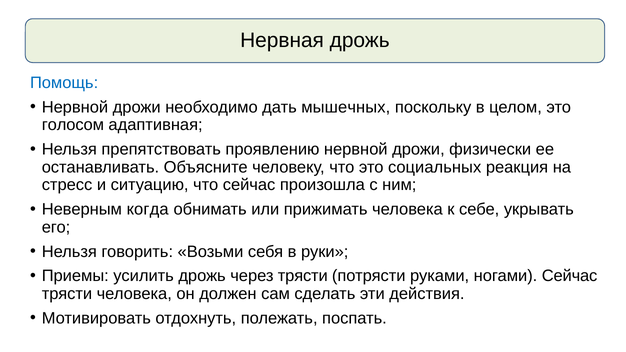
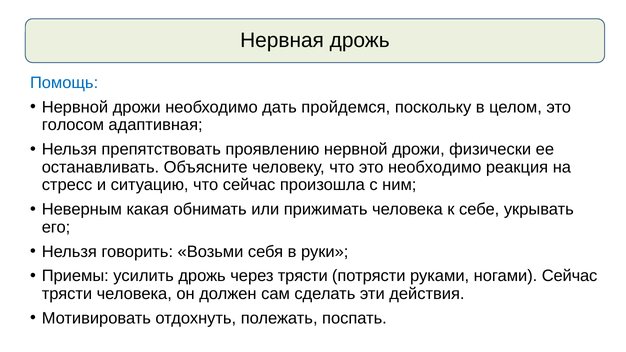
мышечных: мышечных -> пройдемся (346, 107)
это социальных: социальных -> необходимо (435, 167)
когда: когда -> какая (148, 209)
